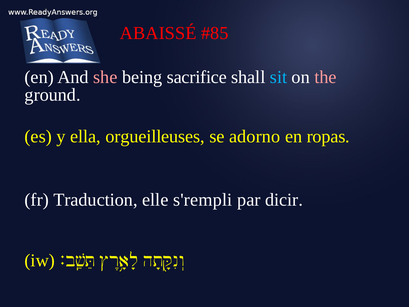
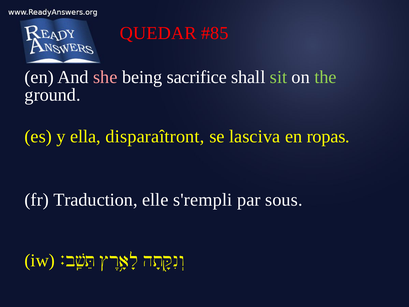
ABAISSÉ: ABAISSÉ -> QUEDAR (158, 33)
sit colour: light blue -> light green (279, 77)
the colour: pink -> light green (325, 77)
orgueilleuses: orgueilleuses -> disparaîtront (155, 137)
adorno: adorno -> lasciva (255, 137)
dicir: dicir -> sous (284, 200)
